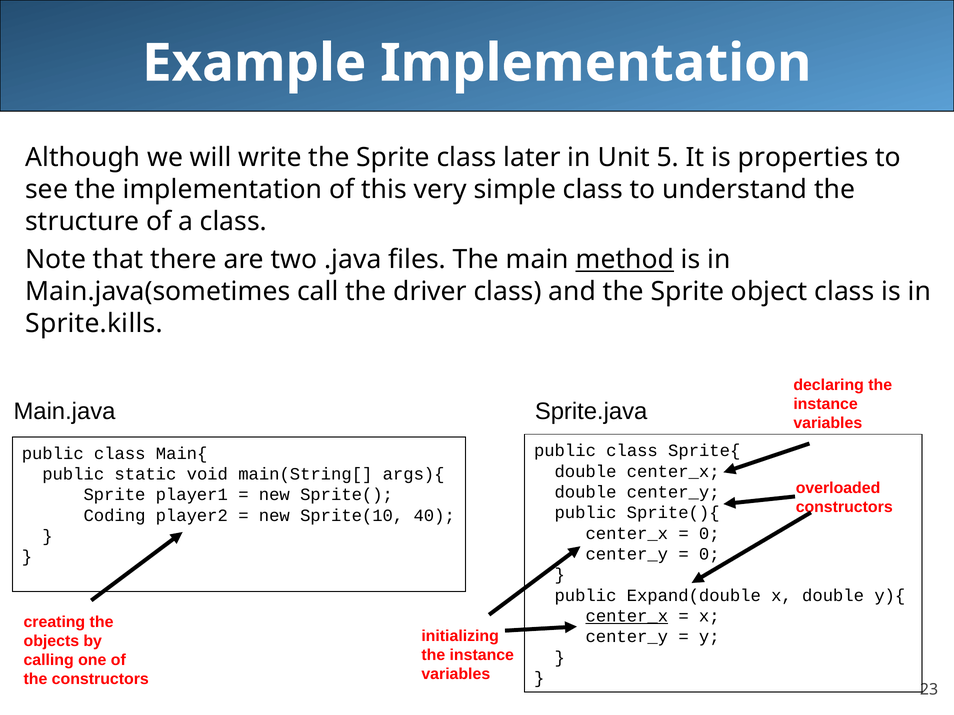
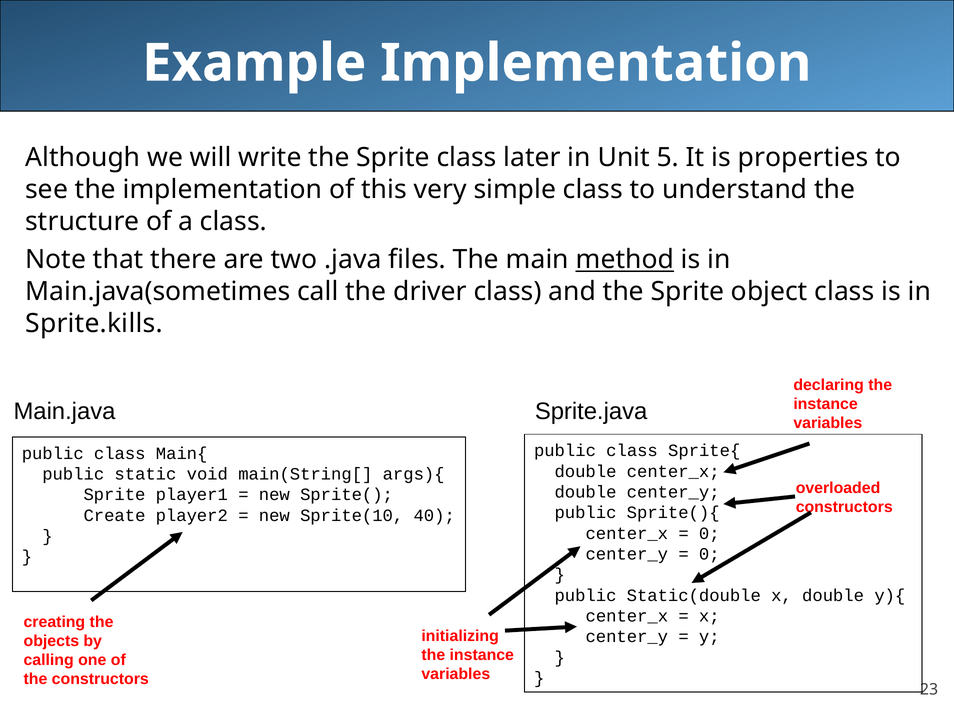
Coding: Coding -> Create (115, 516)
Expand(double: Expand(double -> Static(double (694, 596)
center_x underline: present -> none (627, 617)
